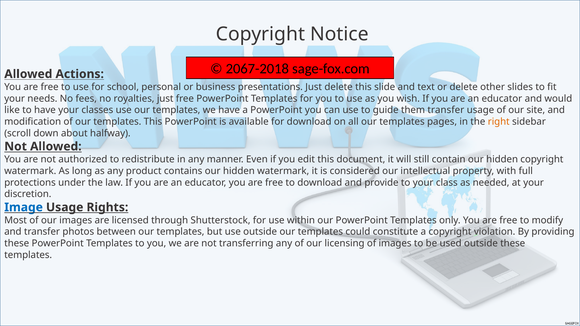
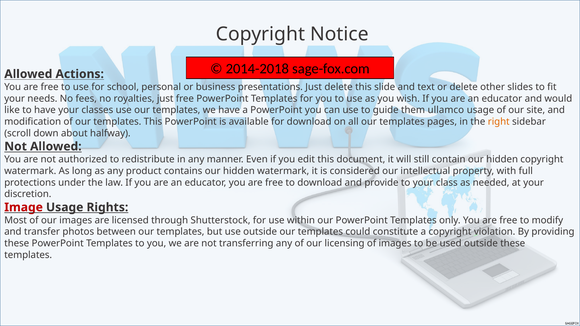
2067-2018: 2067-2018 -> 2014-2018 (257, 69)
them transfer: transfer -> ullamco (446, 110)
Image colour: blue -> red (24, 207)
